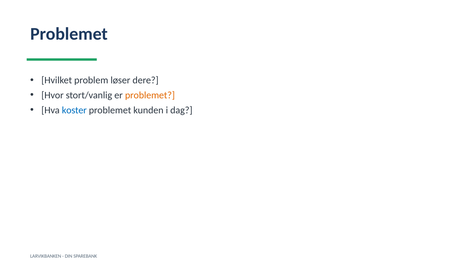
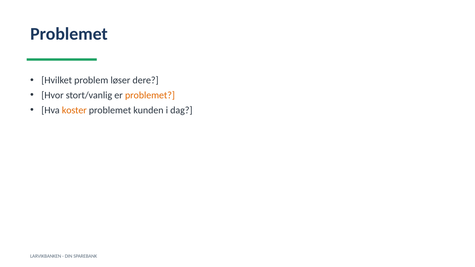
koster colour: blue -> orange (74, 110)
